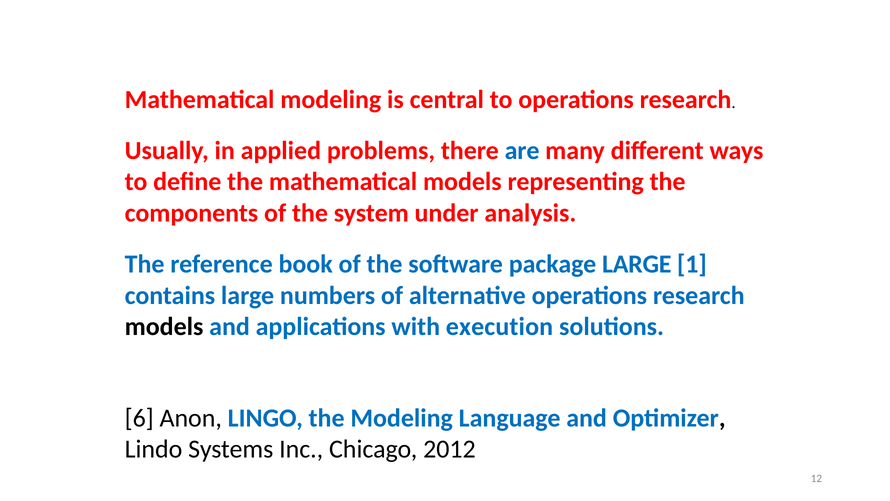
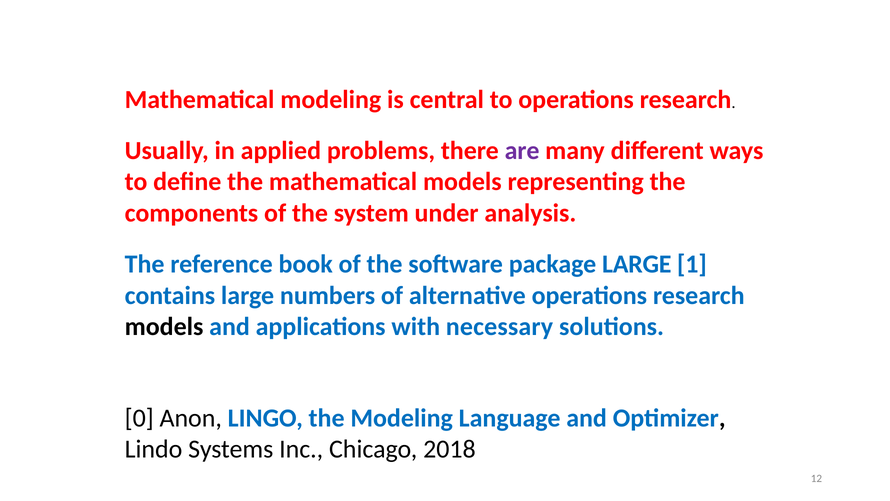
are colour: blue -> purple (522, 151)
execution: execution -> necessary (499, 326)
6: 6 -> 0 (139, 418)
2012: 2012 -> 2018 (449, 449)
